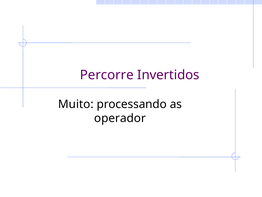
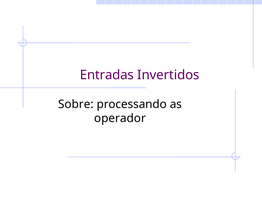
Percorre: Percorre -> Entradas (107, 75)
Muito: Muito -> Sobre (76, 104)
